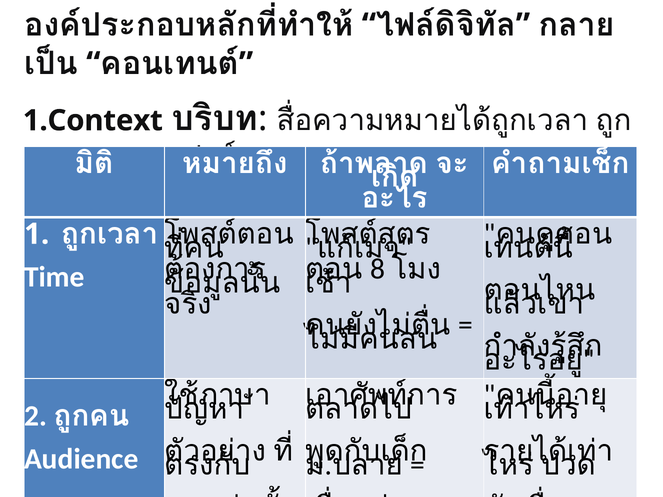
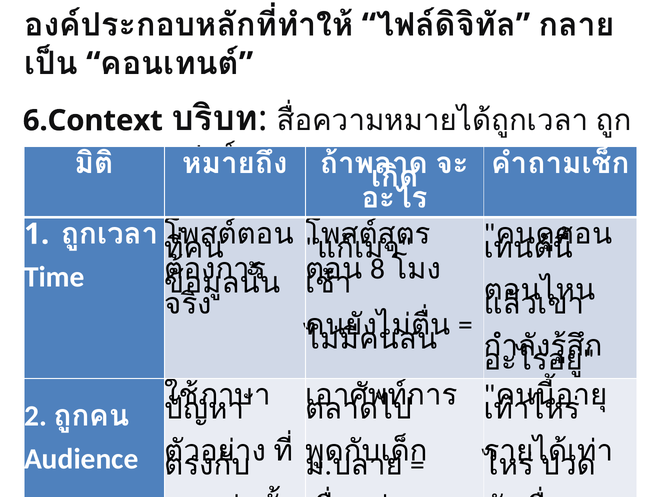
1.Context: 1.Context -> 6.Context (93, 121)
